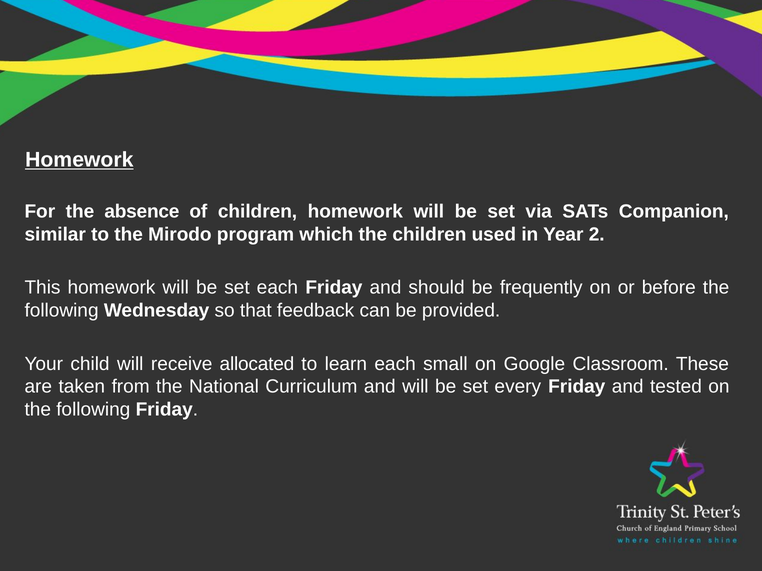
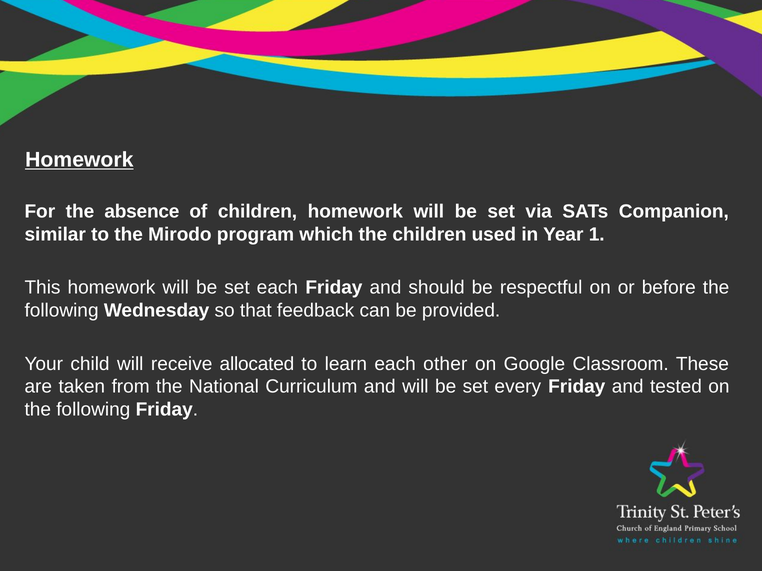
2: 2 -> 1 (597, 235)
frequently: frequently -> respectful (541, 288)
small: small -> other (445, 364)
